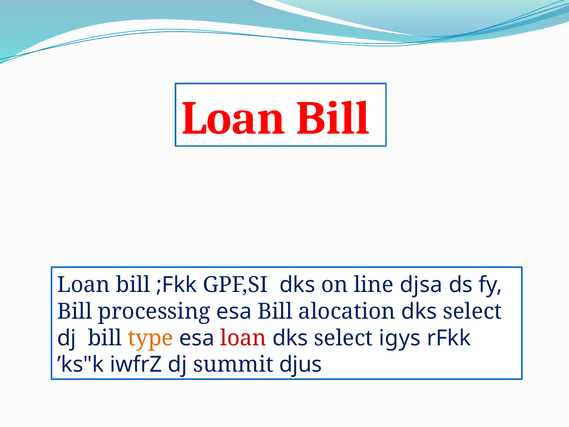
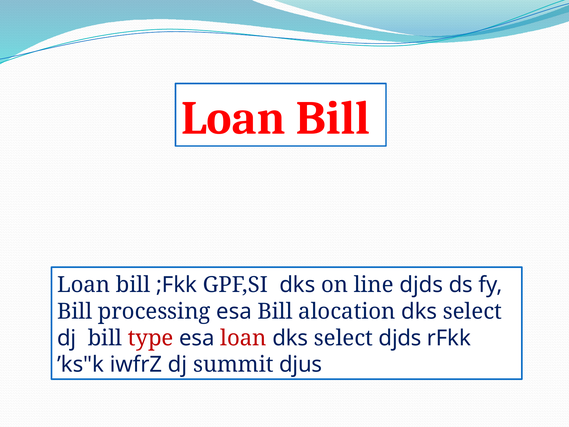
line djsa: djsa -> djds (421, 285)
type colour: orange -> red (151, 338)
select igys: igys -> djds (400, 338)
